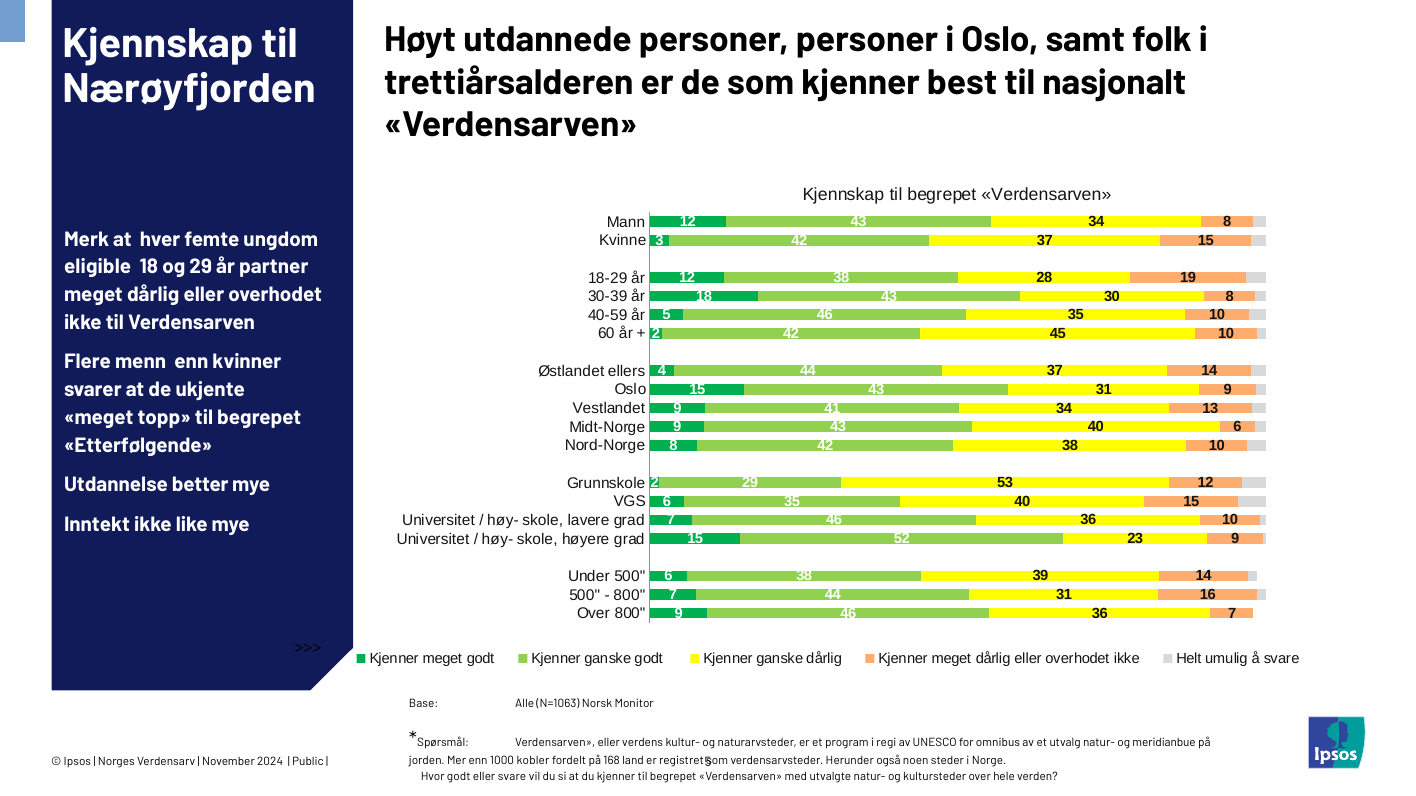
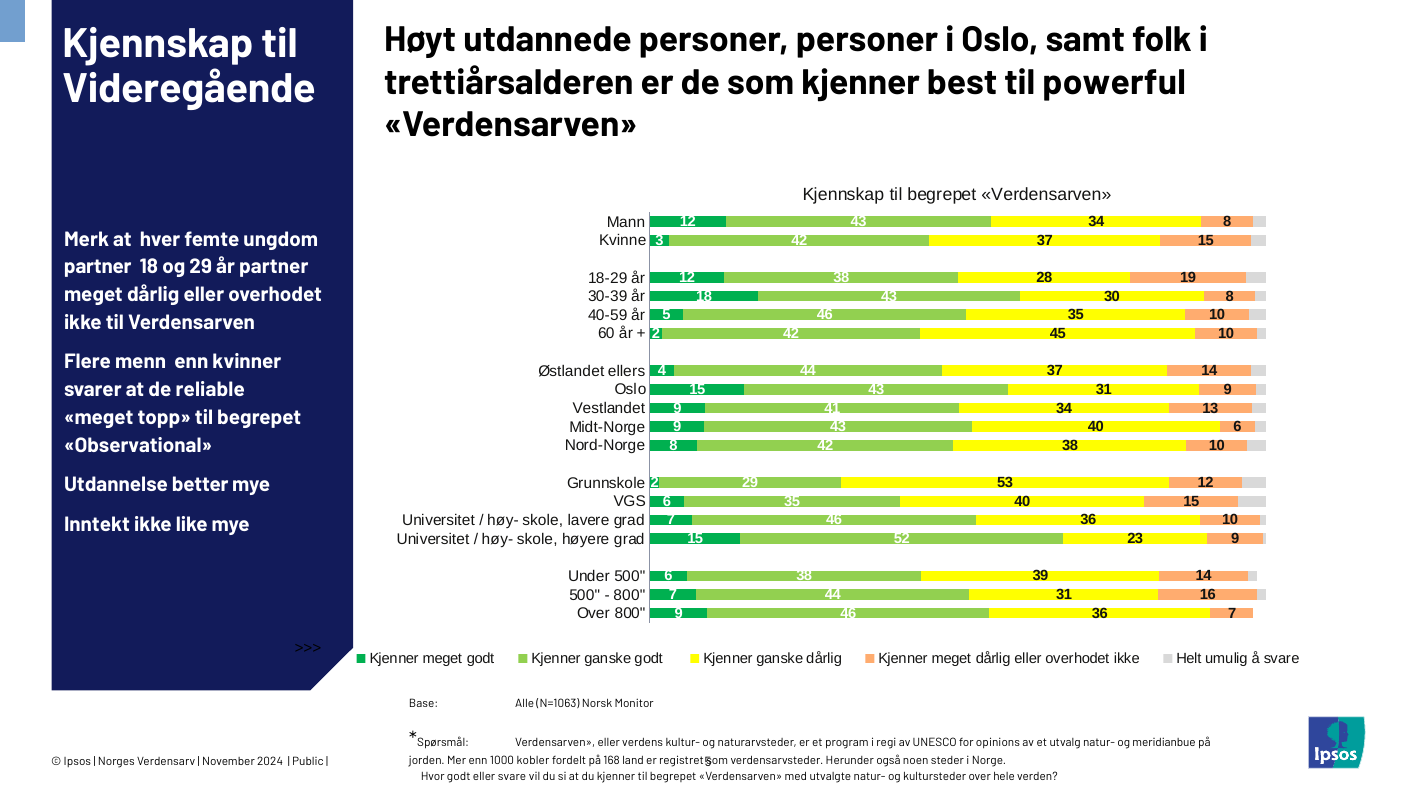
nasjonalt: nasjonalt -> powerful (1114, 83)
Nærøyfjorden: Nærøyfjorden -> Videregående (189, 89)
eligible: eligible -> partner (98, 267)
ukjente: ukjente -> reliable (210, 390)
Etterfølgende: Etterfølgende -> Observational (138, 446)
omnibus: omnibus -> opinions (998, 743)
